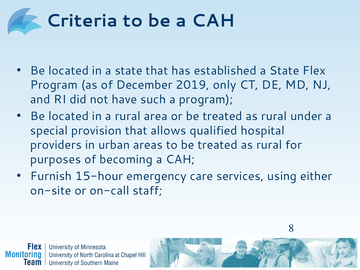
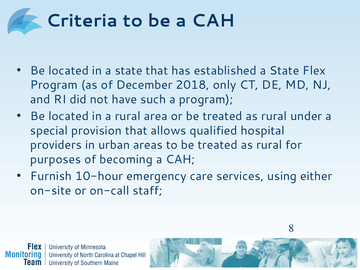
2019: 2019 -> 2018 (193, 85)
15-hour: 15-hour -> 10-hour (99, 176)
